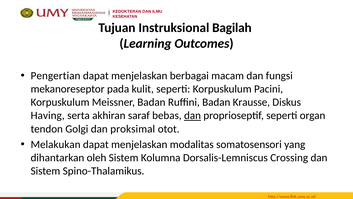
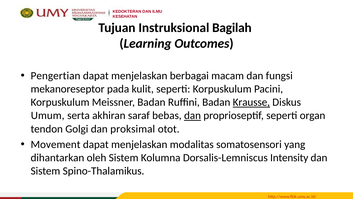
Krausse underline: none -> present (251, 102)
Having: Having -> Umum (48, 115)
Melakukan: Melakukan -> Movement (56, 144)
Crossing: Crossing -> Intensity (289, 157)
